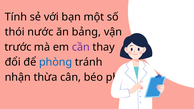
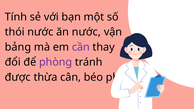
ăn bảng: bảng -> nước (86, 32)
trước: trước -> bảng (18, 47)
phòng colour: blue -> purple (56, 62)
nhận: nhận -> được (18, 77)
